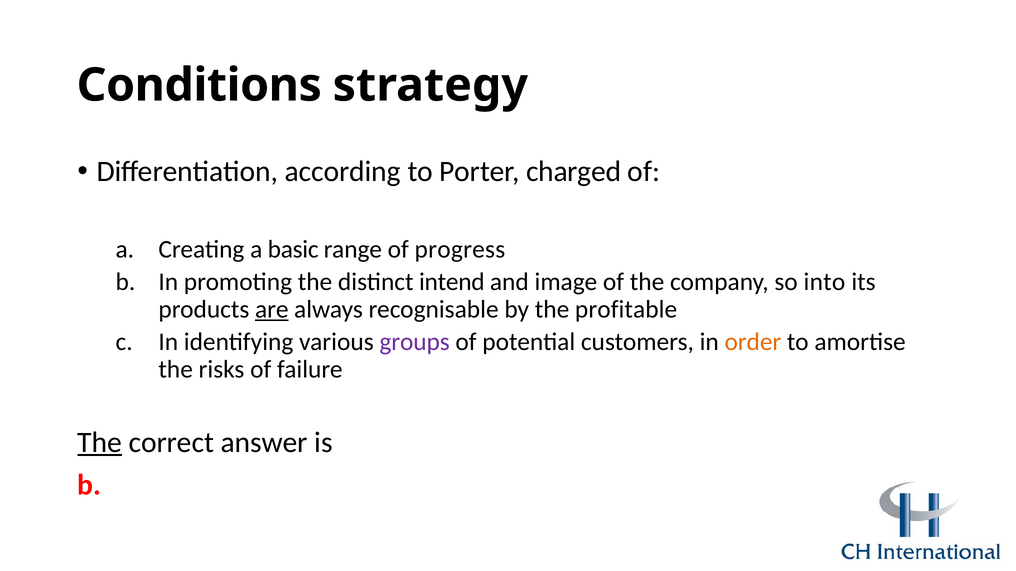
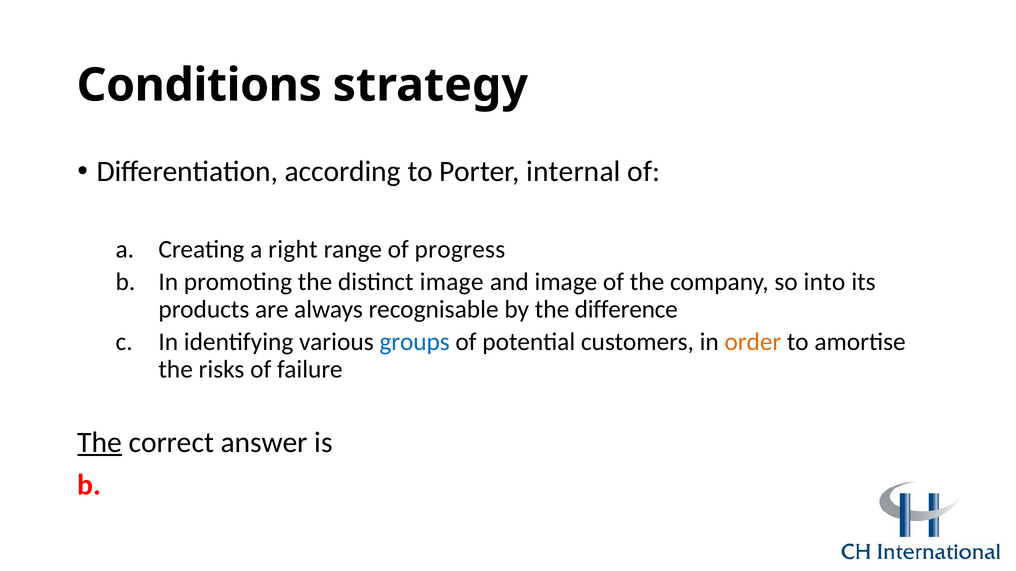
charged: charged -> internal (573, 172)
basic: basic -> right (293, 249)
distinct intend: intend -> image (452, 282)
are underline: present -> none (272, 310)
profitable: profitable -> difference (626, 310)
groups colour: purple -> blue (415, 342)
